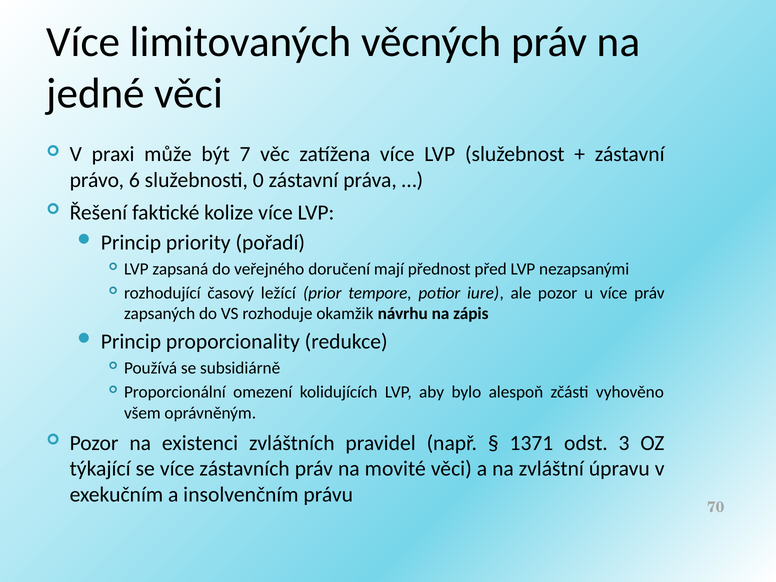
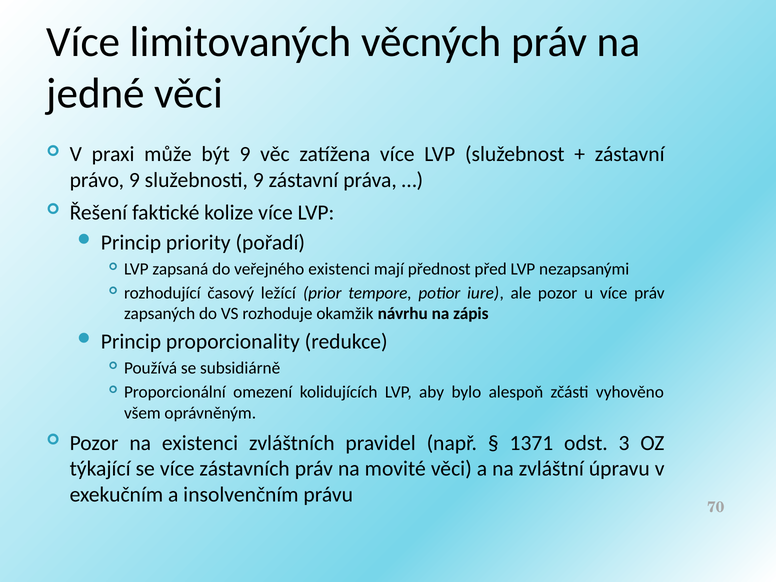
být 7: 7 -> 9 (245, 154)
právo 6: 6 -> 9 (134, 180)
služebnosti 0: 0 -> 9 (258, 180)
veřejného doručení: doručení -> existenci (339, 269)
